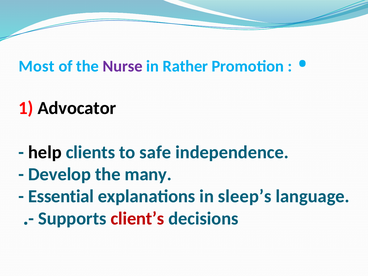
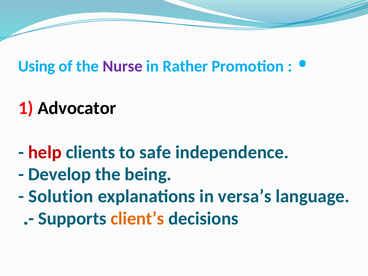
Most: Most -> Using (37, 66)
help colour: black -> red (45, 152)
many: many -> being (148, 174)
Essential: Essential -> Solution (61, 196)
sleep’s: sleep’s -> versa’s (245, 196)
client’s colour: red -> orange (137, 218)
